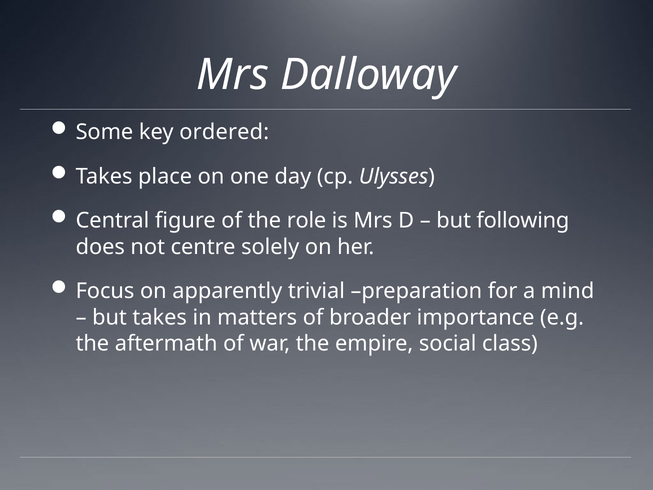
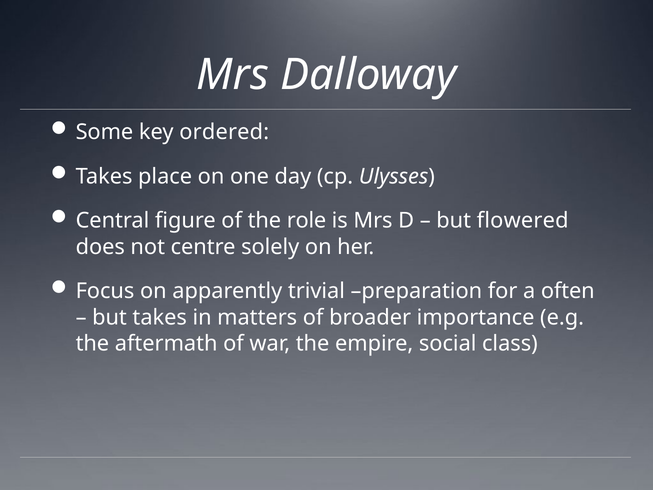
following: following -> flowered (523, 221)
mind: mind -> often (568, 291)
